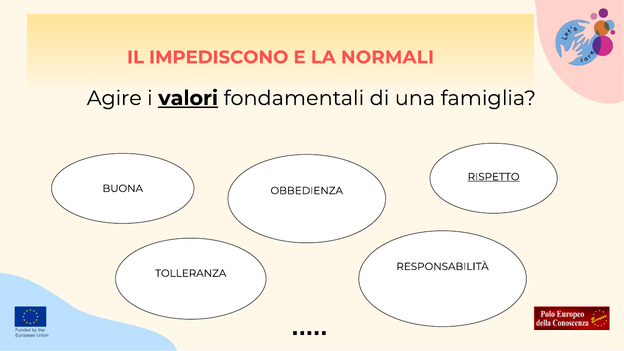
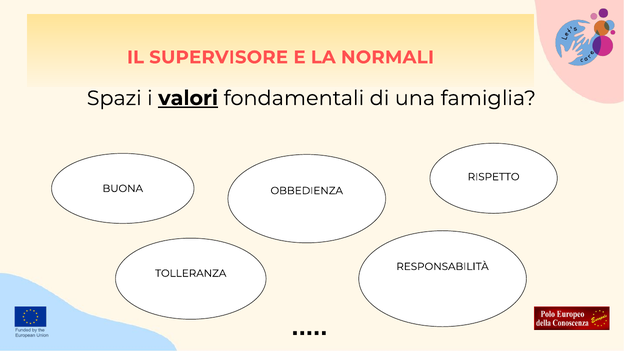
IMPEDISCONO: IMPEDISCONO -> SUPERVISORE (219, 57)
Agire: Agire -> Spazi (114, 98)
RISPETTO underline: present -> none (494, 177)
